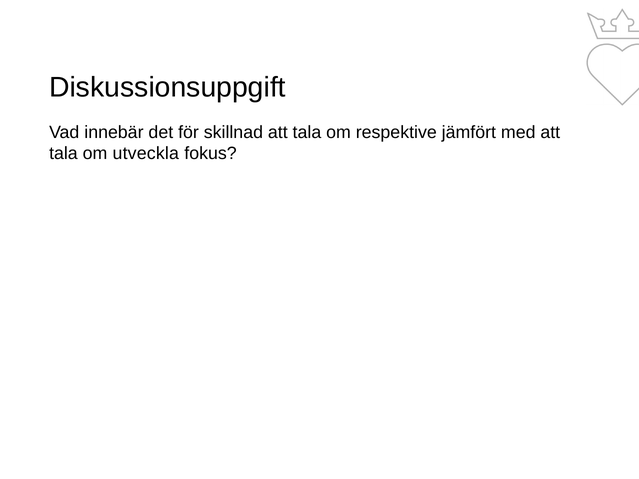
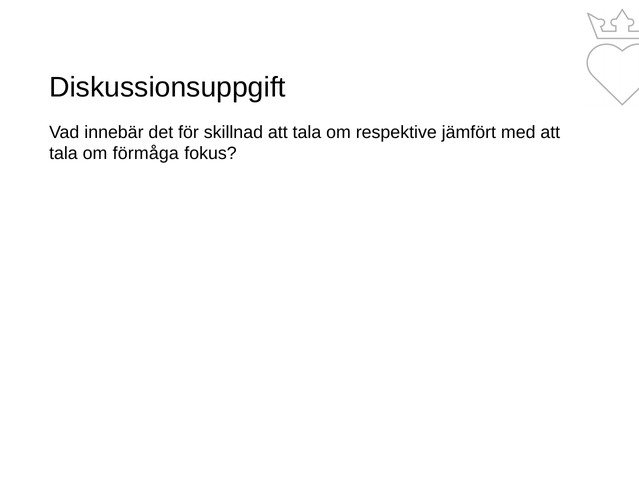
utveckla: utveckla -> förmåga (146, 154)
